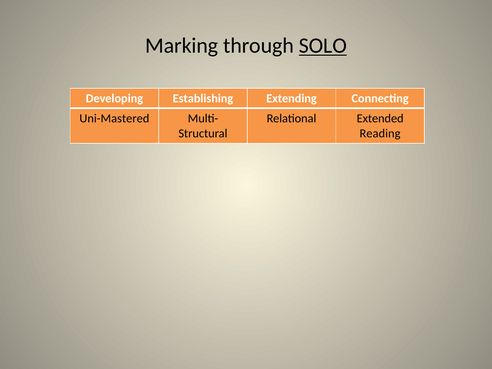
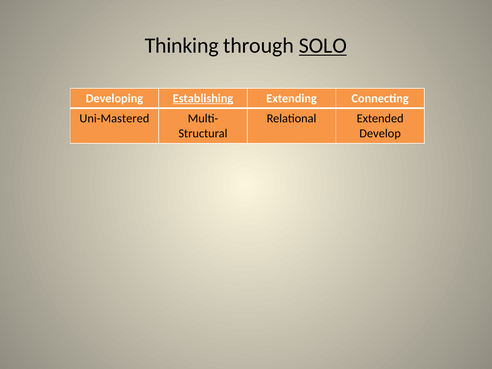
Marking: Marking -> Thinking (182, 46)
Establishing underline: none -> present (203, 98)
Reading: Reading -> Develop (380, 133)
